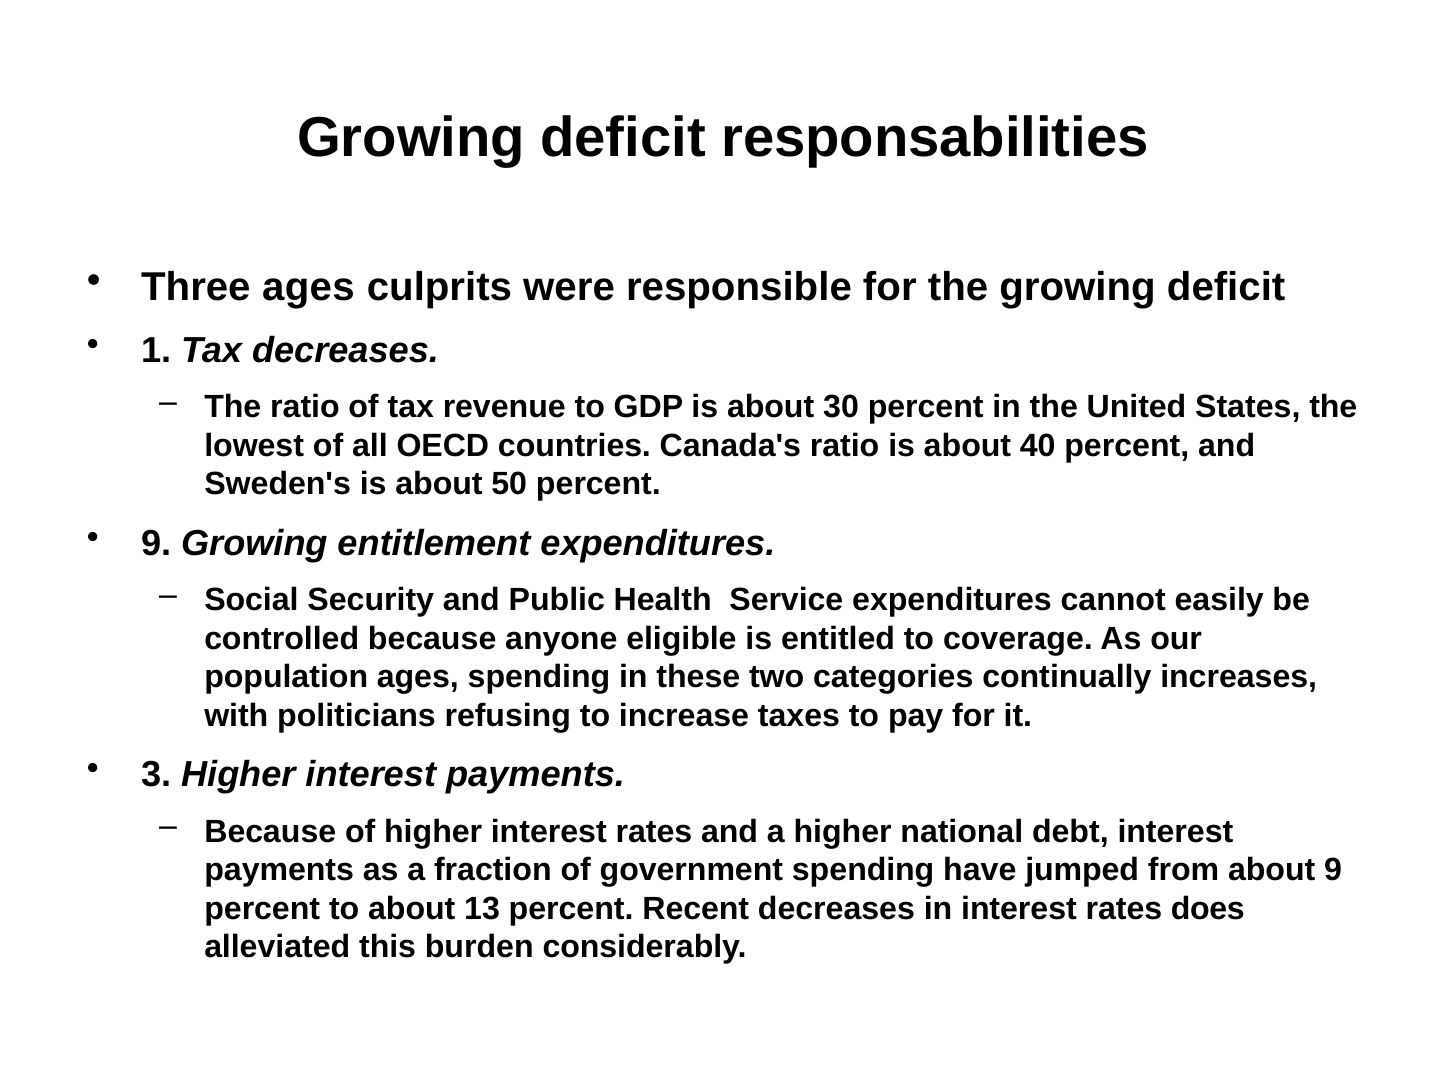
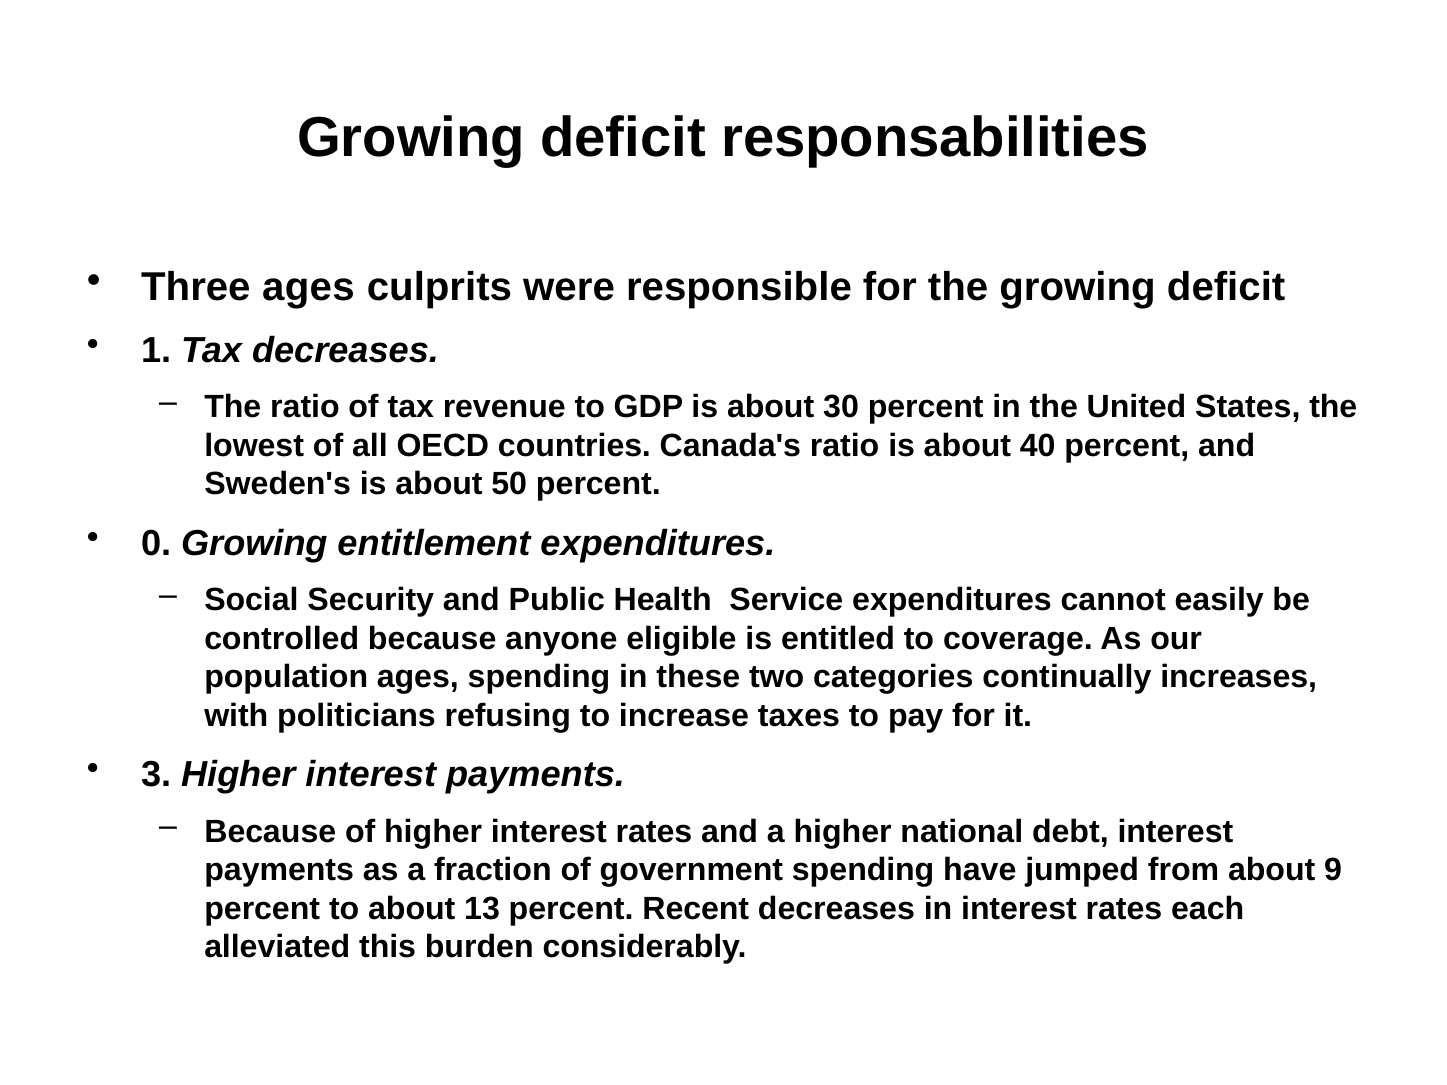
9: 9 -> 0 (156, 543)
does: does -> each (1208, 909)
